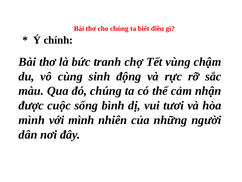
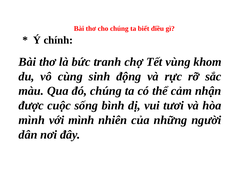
chậm: chậm -> khom (208, 62)
